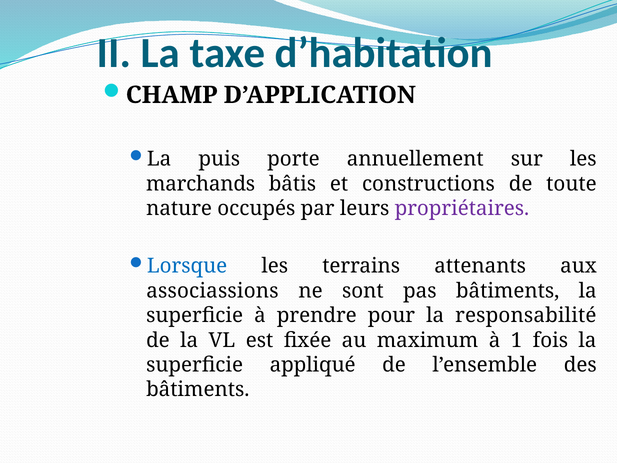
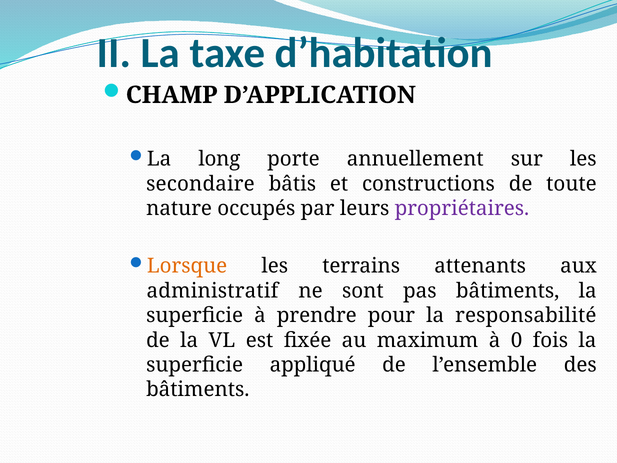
puis: puis -> long (219, 159)
marchands: marchands -> secondaire (200, 184)
Lorsque colour: blue -> orange (187, 266)
associassions: associassions -> administratif (212, 291)
1: 1 -> 0 (517, 340)
